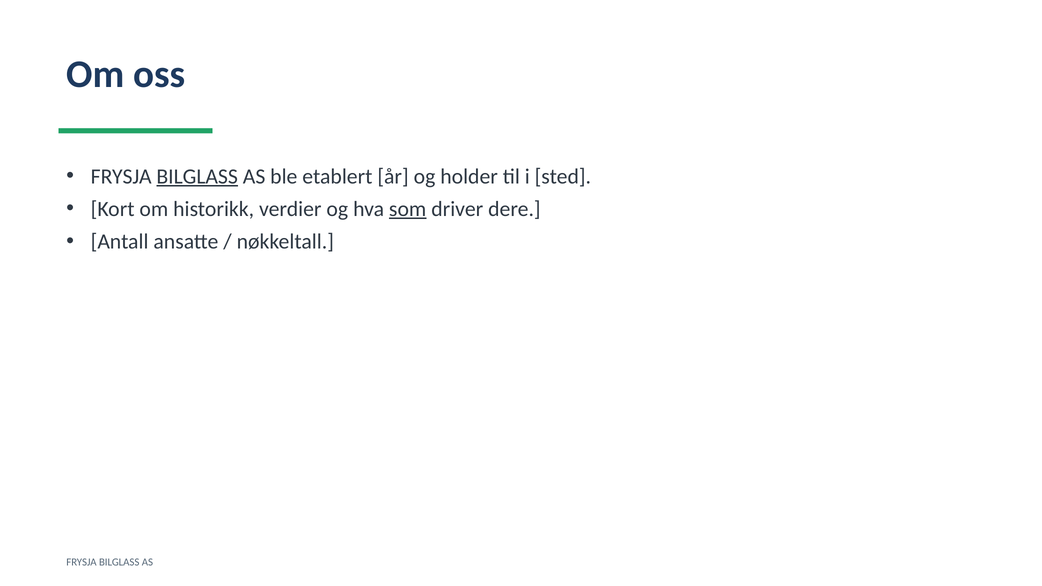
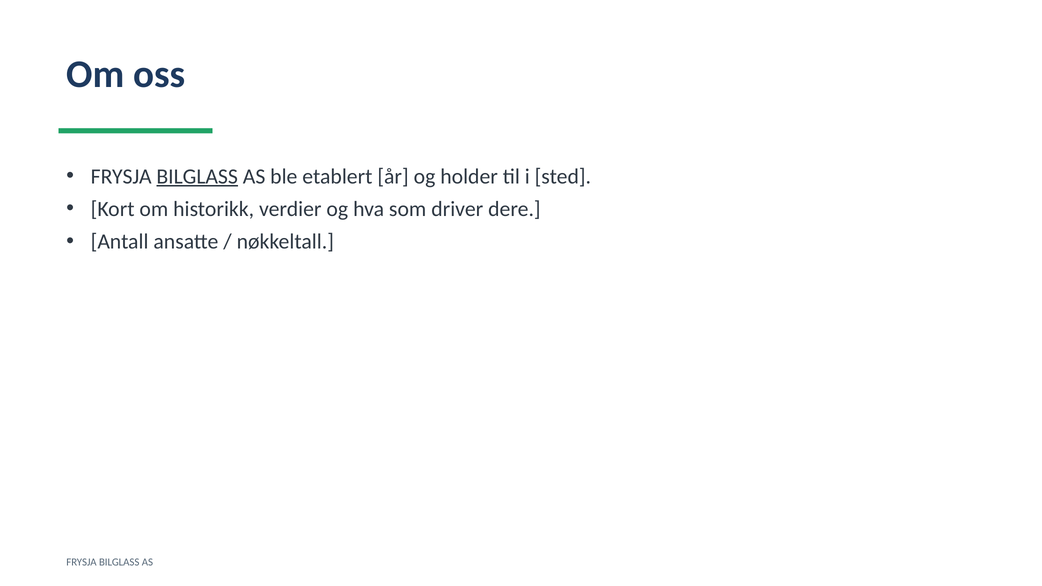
som underline: present -> none (408, 209)
